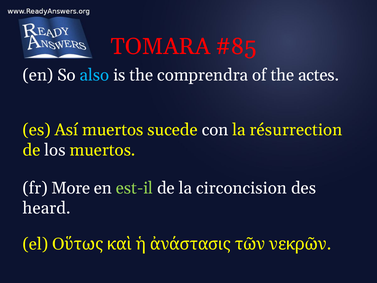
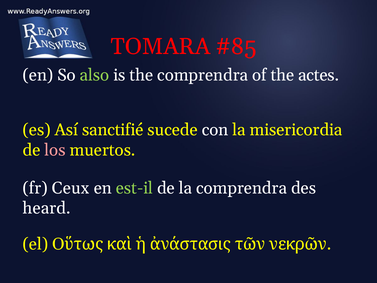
also colour: light blue -> light green (94, 75)
Así muertos: muertos -> sanctifié (113, 130)
résurrection: résurrection -> misericordia (296, 130)
los colour: white -> pink (55, 150)
More: More -> Ceux (71, 188)
la circoncision: circoncision -> comprendra (241, 188)
